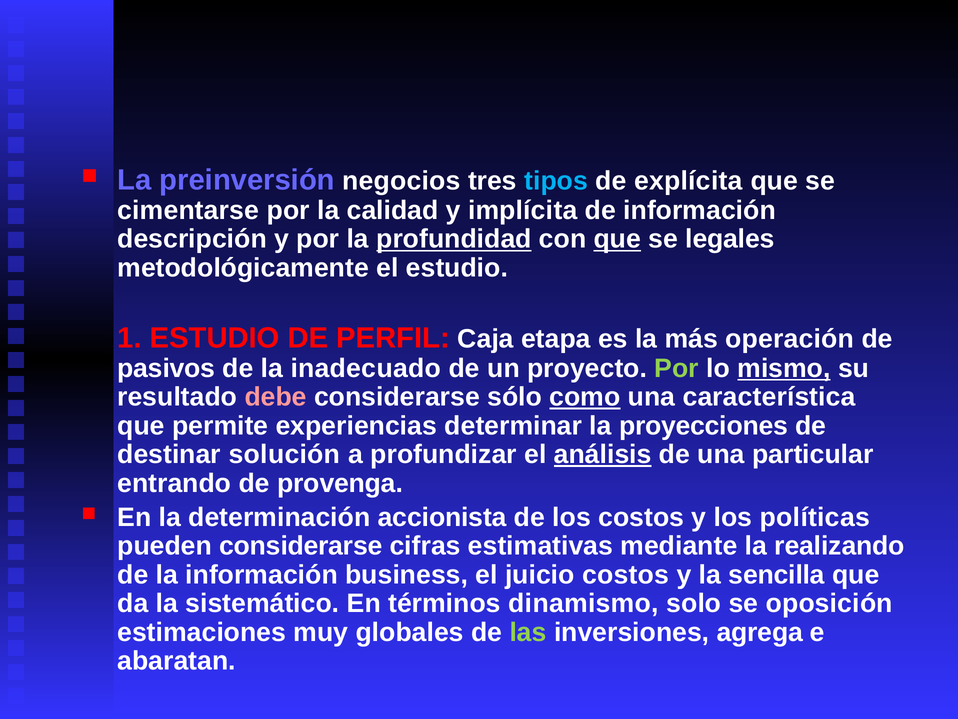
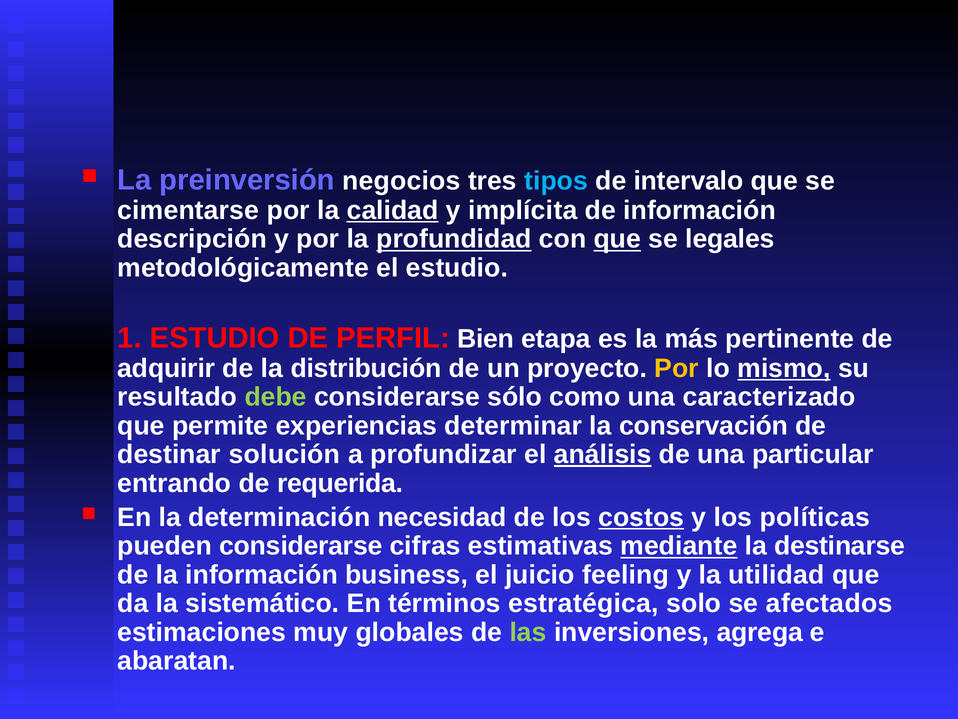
explícita: explícita -> intervalo (689, 181)
calidad underline: none -> present (393, 210)
Caja: Caja -> Bien (486, 339)
operación: operación -> pertinente (790, 339)
pasivos: pasivos -> adquirir (166, 368)
inadecuado: inadecuado -> distribución (366, 368)
Por colour: light green -> yellow (677, 368)
debe colour: pink -> light green (276, 397)
como underline: present -> none (585, 397)
característica: característica -> caracterizado (769, 397)
proyecciones: proyecciones -> conservación (704, 425)
provenga: provenga -> requerida (340, 483)
accionista: accionista -> necesidad (442, 517)
costos underline: none -> present (641, 517)
mediante underline: none -> present (679, 546)
realizando: realizando -> destinarse (840, 546)
juicio costos: costos -> feeling (626, 574)
sencilla: sencilla -> utilidad (776, 574)
dinamismo: dinamismo -> estratégica (583, 603)
oposición: oposición -> afectados (829, 603)
